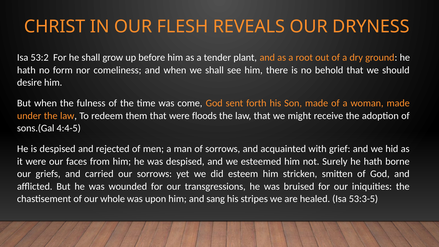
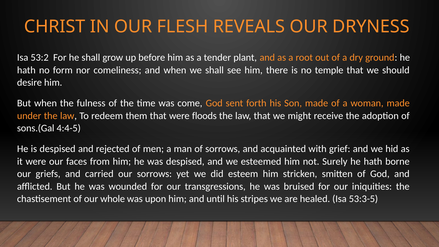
behold: behold -> temple (329, 70)
sang: sang -> until (216, 199)
